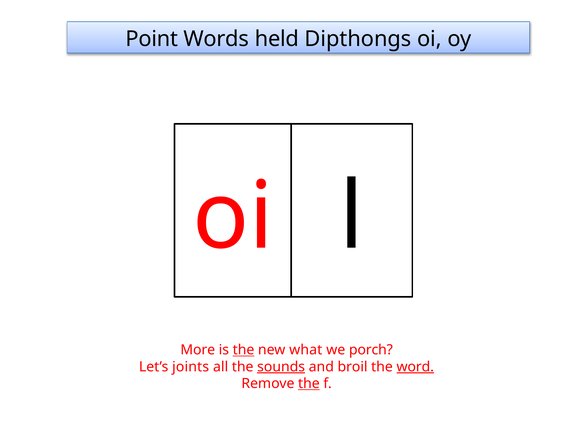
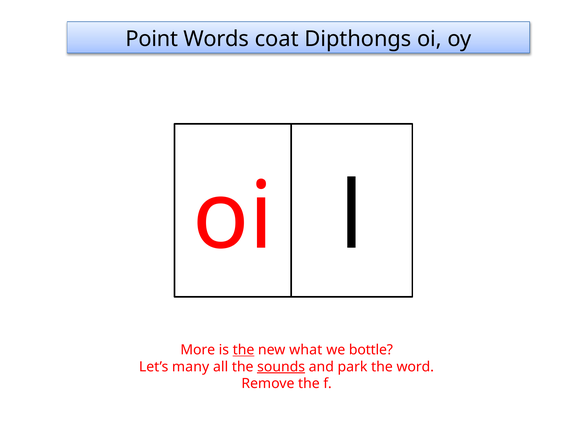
held: held -> coat (277, 39)
porch: porch -> bottle (371, 350)
joints: joints -> many (191, 366)
broil: broil -> park (353, 366)
word underline: present -> none (415, 366)
the underline: present -> none (309, 383)
